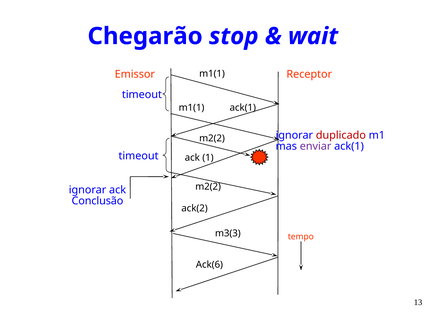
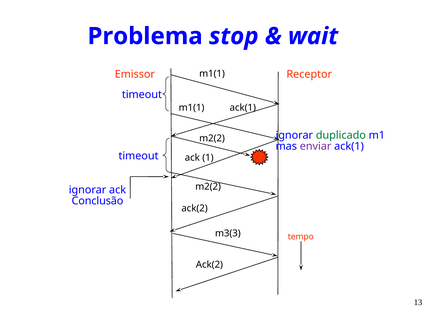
Chegarão: Chegarão -> Problema (145, 36)
duplicado colour: red -> green (341, 136)
Ack(6: Ack(6 -> Ack(2 (209, 265)
